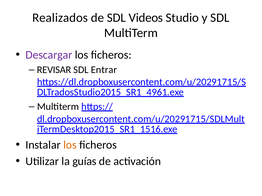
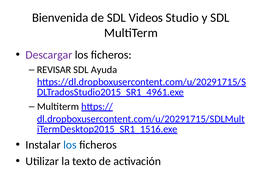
Realizados: Realizados -> Bienvenida (60, 18)
Entrar: Entrar -> Ayuda (104, 70)
los colour: orange -> blue (70, 145)
guías: guías -> texto (84, 162)
